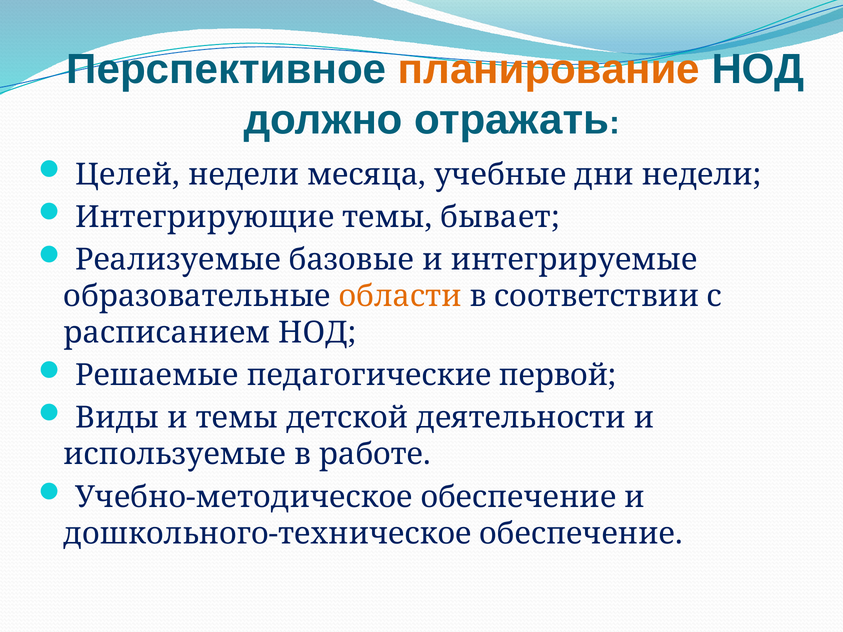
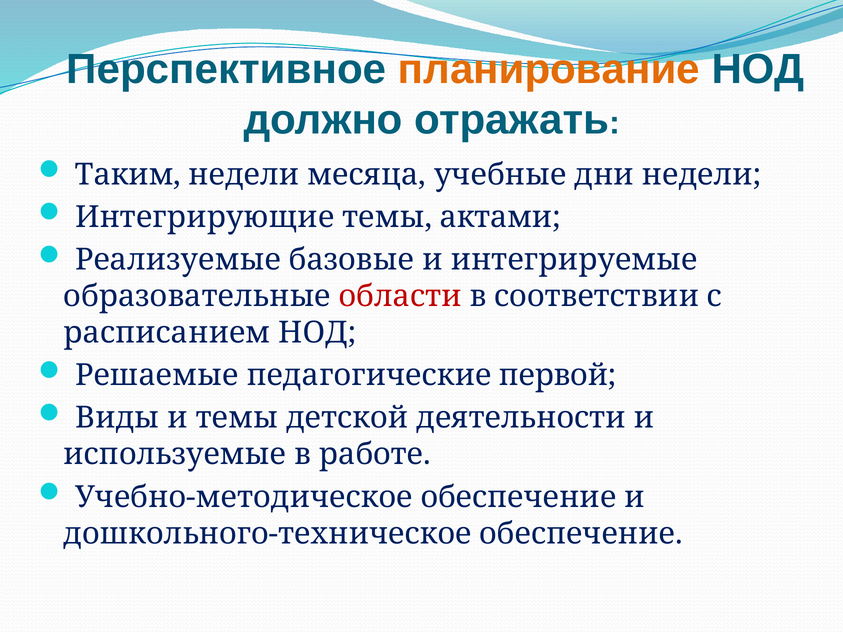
Целей: Целей -> Таким (128, 175)
бывает: бывает -> актами (500, 217)
области colour: orange -> red (400, 296)
